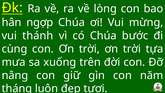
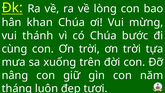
ngợp: ngợp -> khan (40, 22)
